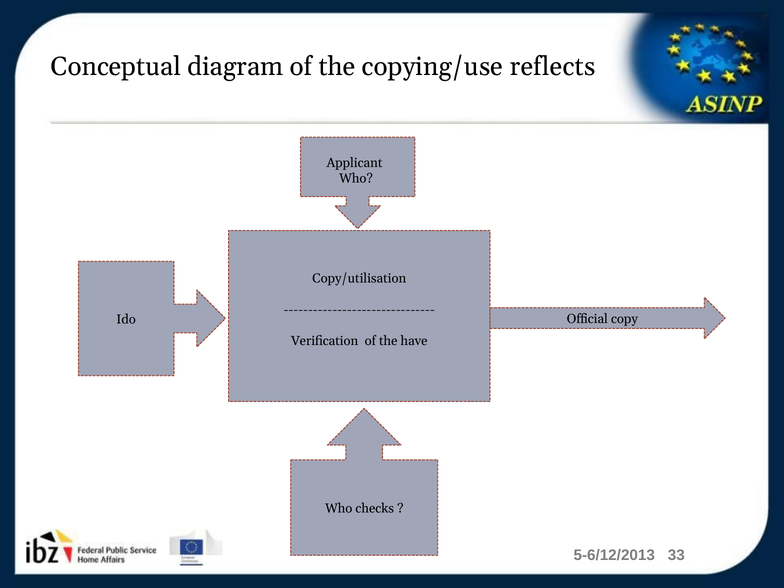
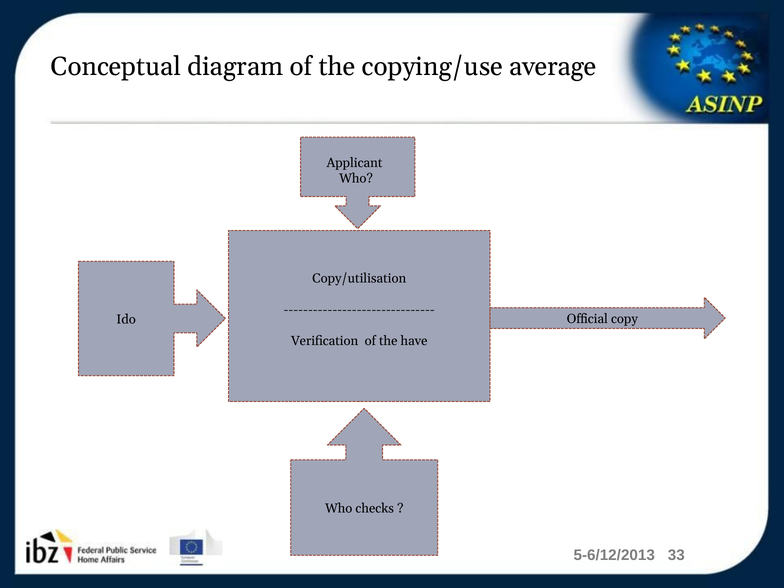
reflects: reflects -> average (553, 67)
